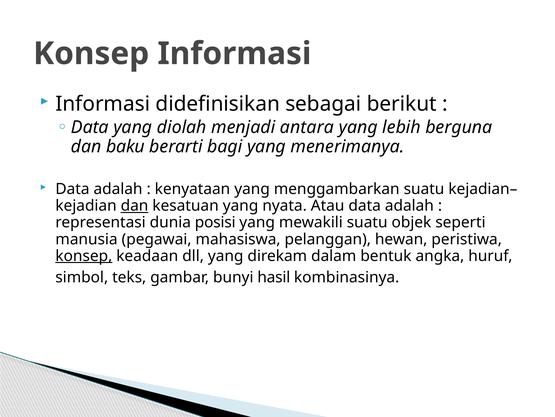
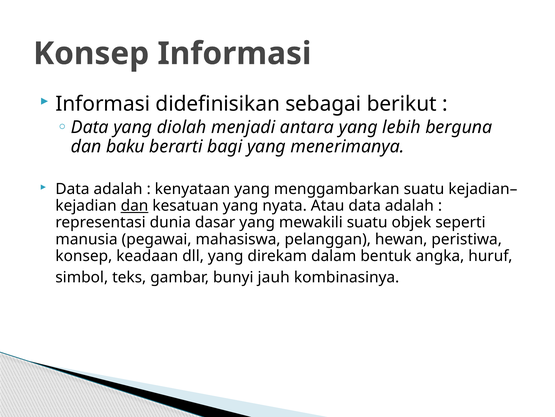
posisi: posisi -> dasar (215, 222)
konsep underline: present -> none (84, 255)
hasil: hasil -> jauh (274, 277)
